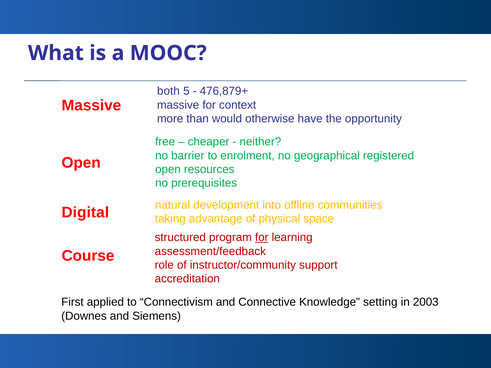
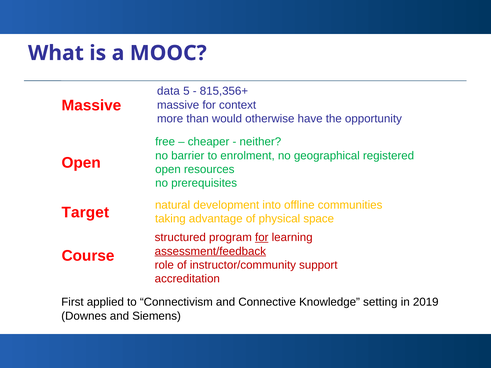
both: both -> data (168, 91)
476,879+: 476,879+ -> 815,356+ (224, 91)
Digital: Digital -> Target (85, 212)
assessment/feedback underline: none -> present (210, 251)
2003: 2003 -> 2019 (426, 302)
